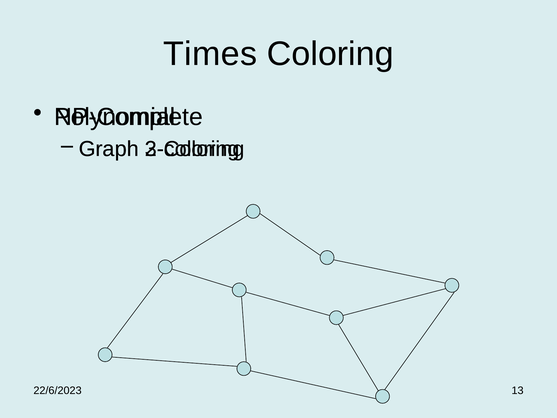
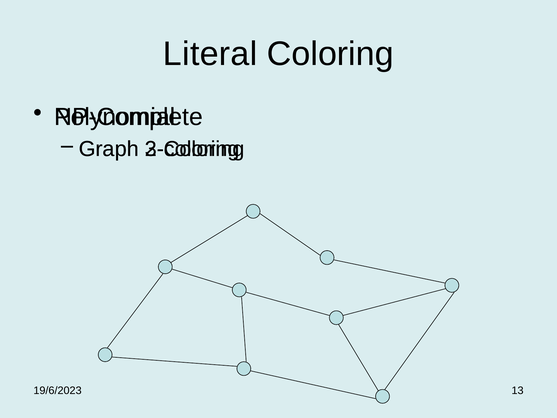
Times: Times -> Literal (210, 54)
22/6/2023: 22/6/2023 -> 19/6/2023 (58, 390)
